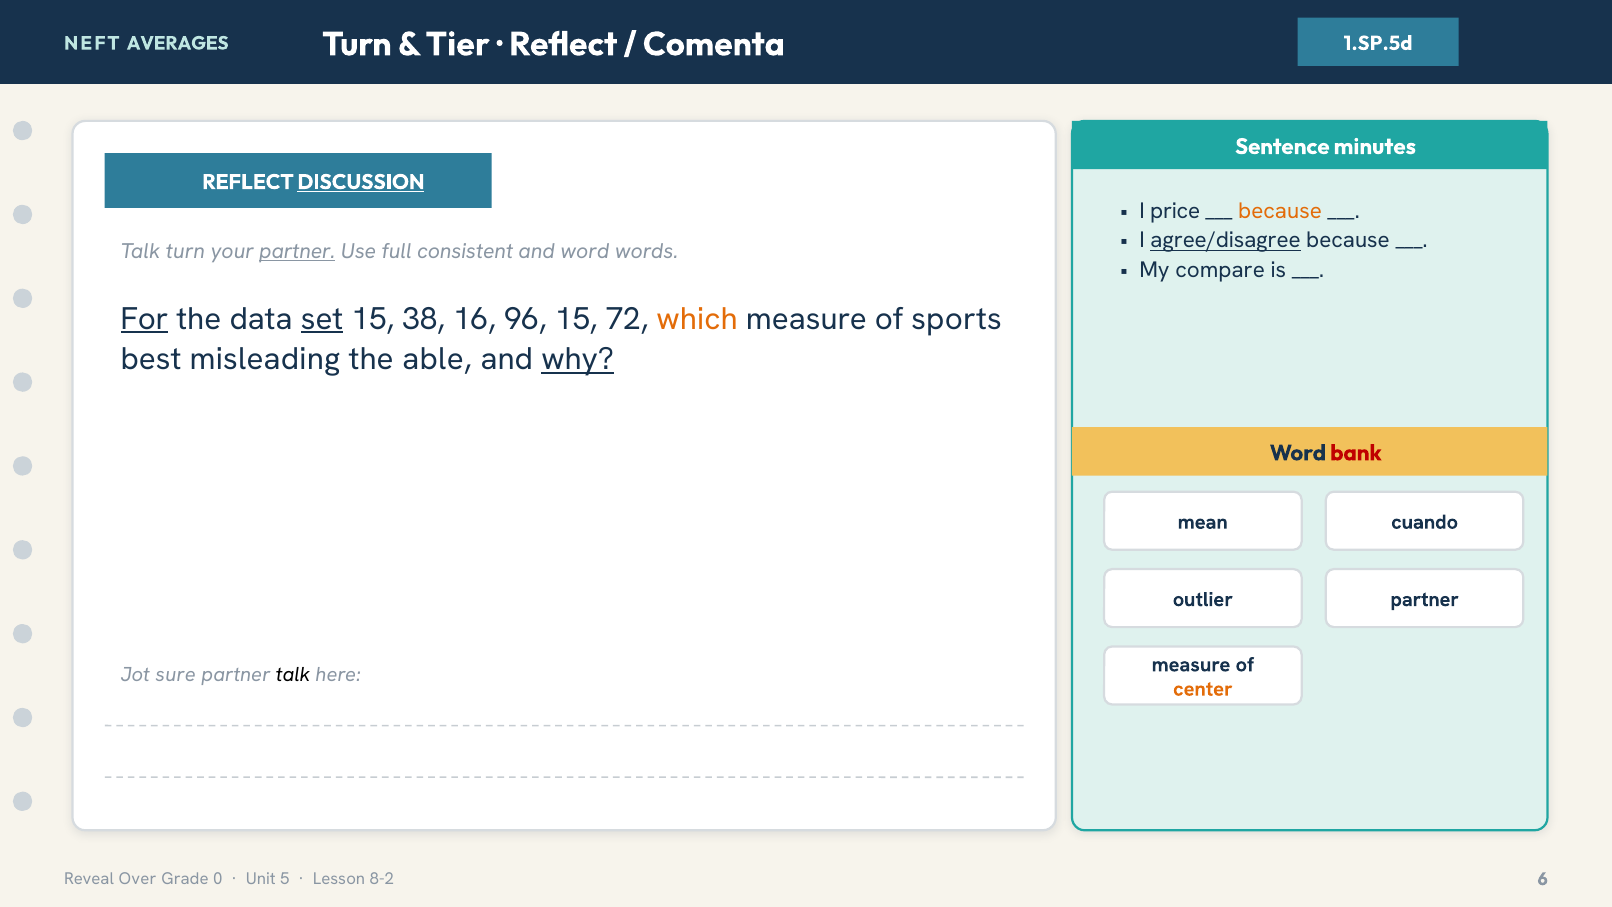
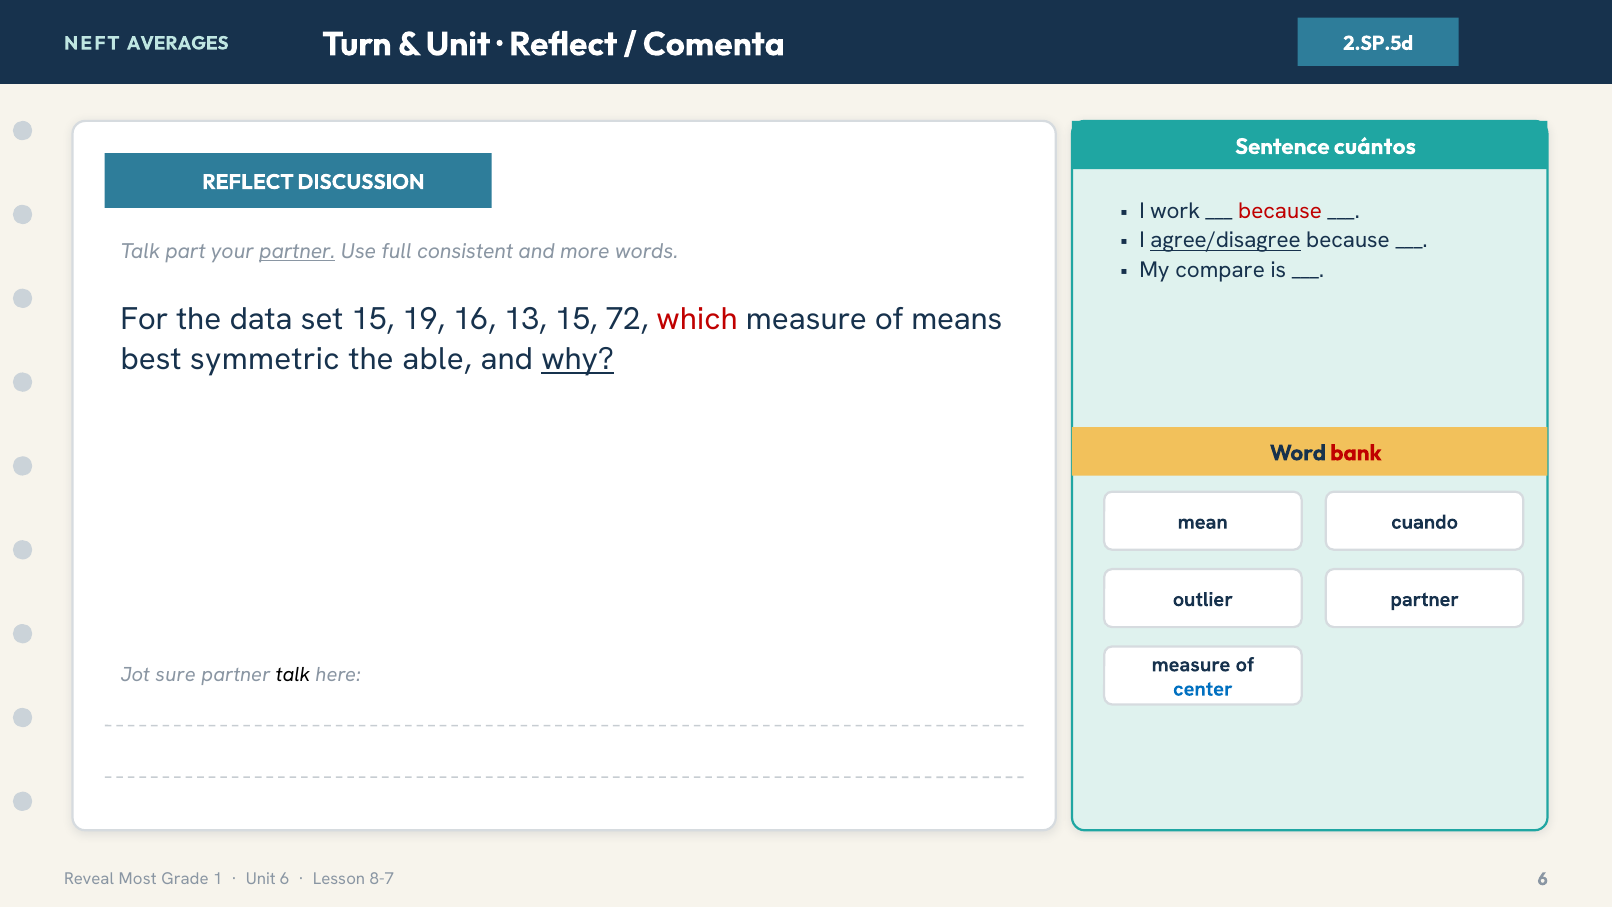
Tier: Tier -> Unit (458, 44)
1.SP.5d: 1.SP.5d -> 2.SP.5d (1378, 43)
minutes: minutes -> cuántos (1375, 147)
DISCUSSION underline: present -> none (361, 182)
price: price -> work (1175, 211)
because colour: orange -> red (1280, 211)
Talk turn: turn -> part (186, 251)
word: word -> more (585, 251)
For underline: present -> none (144, 319)
set underline: present -> none (322, 319)
38: 38 -> 19 (424, 319)
96: 96 -> 13 (525, 319)
which colour: orange -> red (697, 319)
sports: sports -> means (957, 319)
misleading: misleading -> symmetric (265, 359)
center colour: orange -> blue (1203, 689)
Over: Over -> Most (138, 879)
0: 0 -> 1 (218, 879)
Unit 5: 5 -> 6 (285, 879)
8-2: 8-2 -> 8-7 (382, 879)
